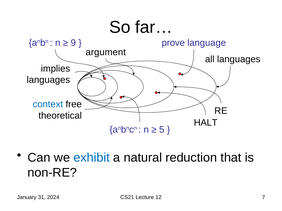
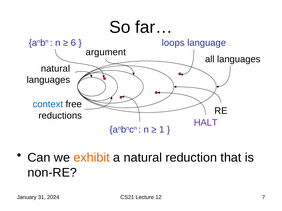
9: 9 -> 6 (73, 43)
prove: prove -> loops (173, 43)
implies: implies -> natural (55, 69)
theoretical: theoretical -> reductions (60, 116)
HALT colour: black -> purple (206, 123)
5: 5 -> 1 (162, 130)
exhibit colour: blue -> orange (92, 158)
